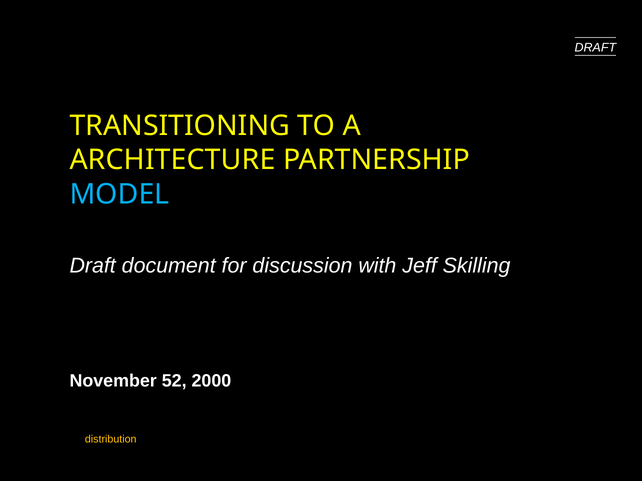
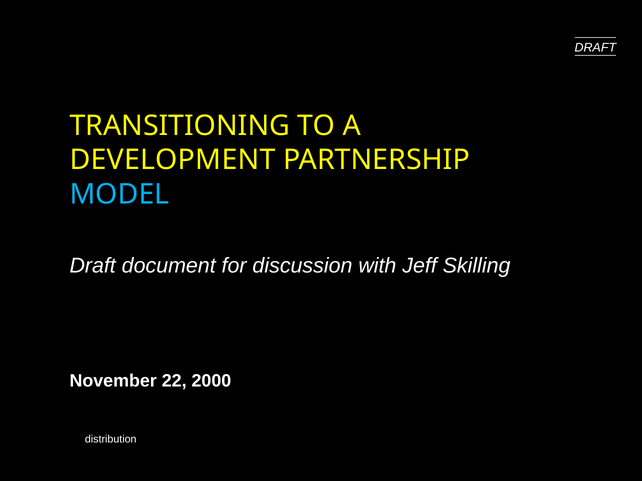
ARCHITECTURE: ARCHITECTURE -> DEVELOPMENT (172, 160)
52: 52 -> 22 (174, 381)
distribution colour: yellow -> white (111, 439)
